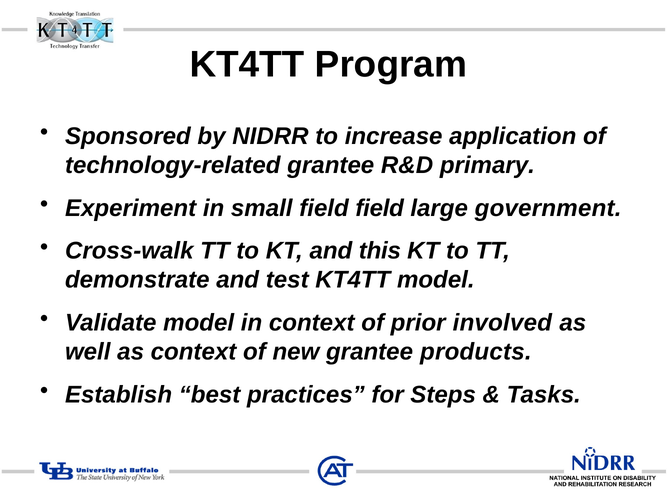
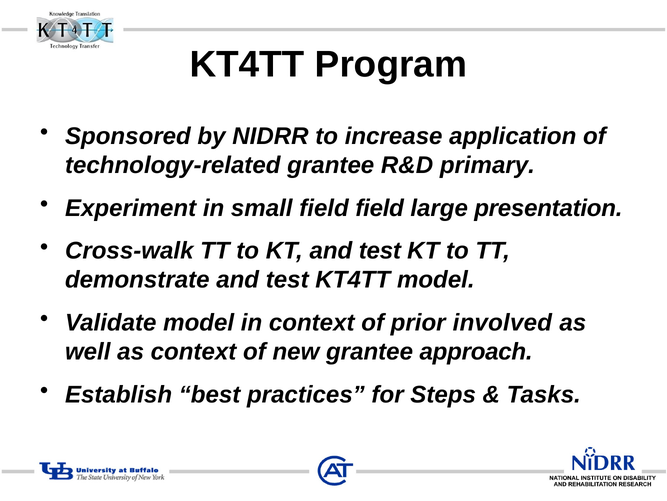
government: government -> presentation (548, 208)
KT and this: this -> test (380, 251)
products: products -> approach (476, 351)
